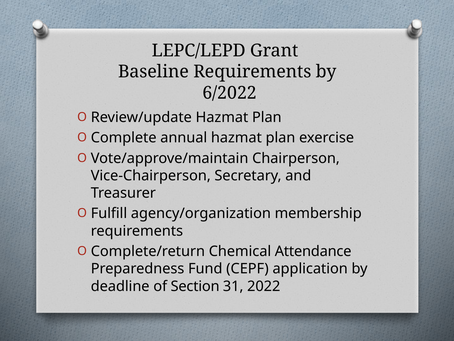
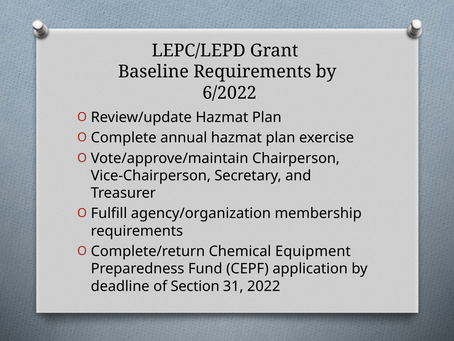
Attendance: Attendance -> Equipment (313, 251)
